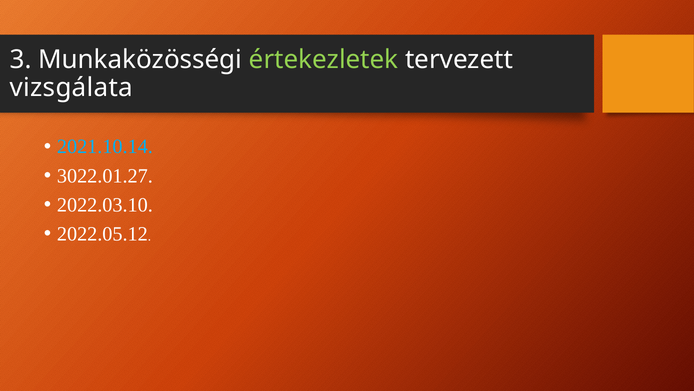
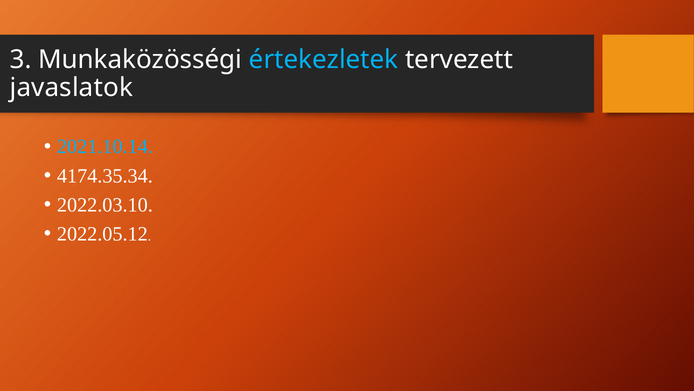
értekezletek colour: light green -> light blue (324, 59)
vizsgálata: vizsgálata -> javaslatok (71, 88)
3022.01.27: 3022.01.27 -> 4174.35.34 (105, 176)
